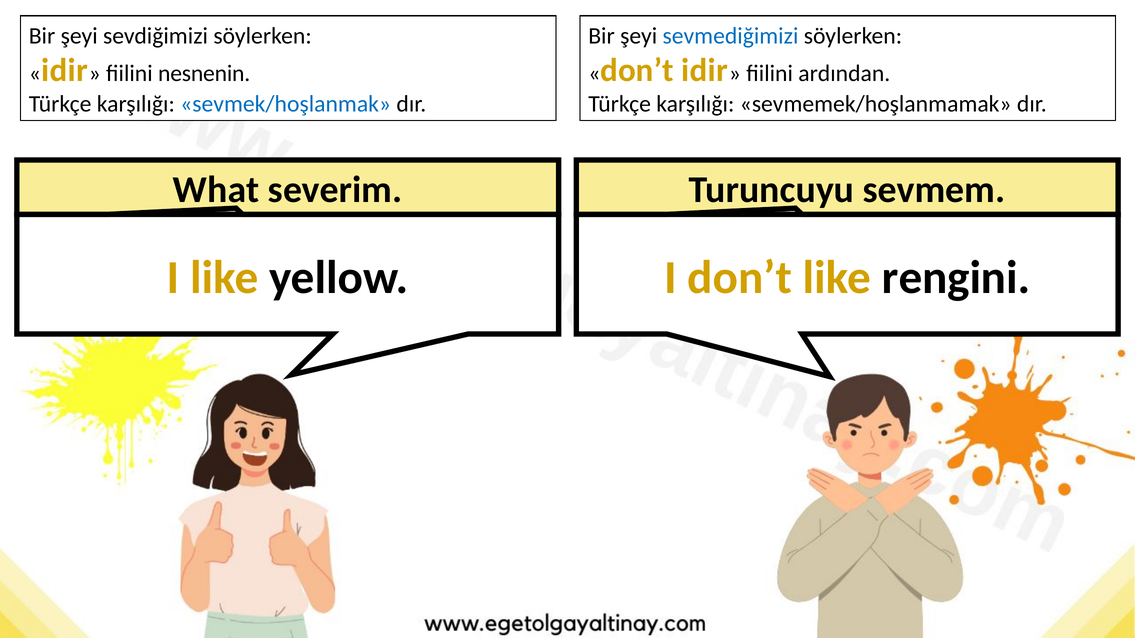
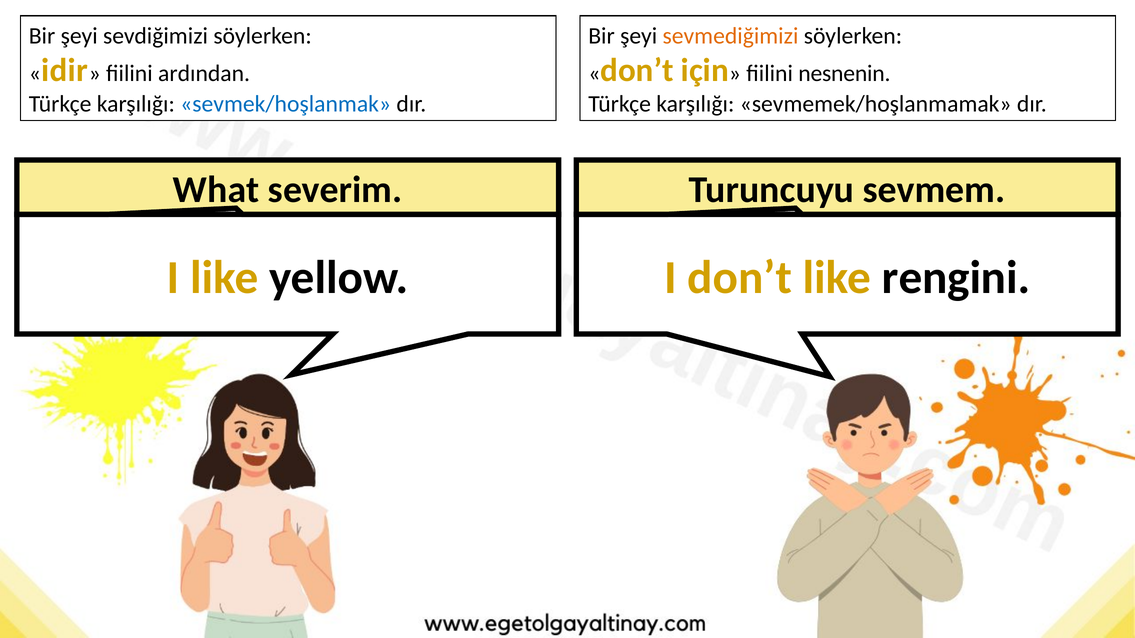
sevmediğimizi colour: blue -> orange (730, 36)
nesnenin: nesnenin -> ardından (204, 74)
don’t idir: idir -> için (705, 71)
ardından: ardından -> nesnenin (844, 74)
